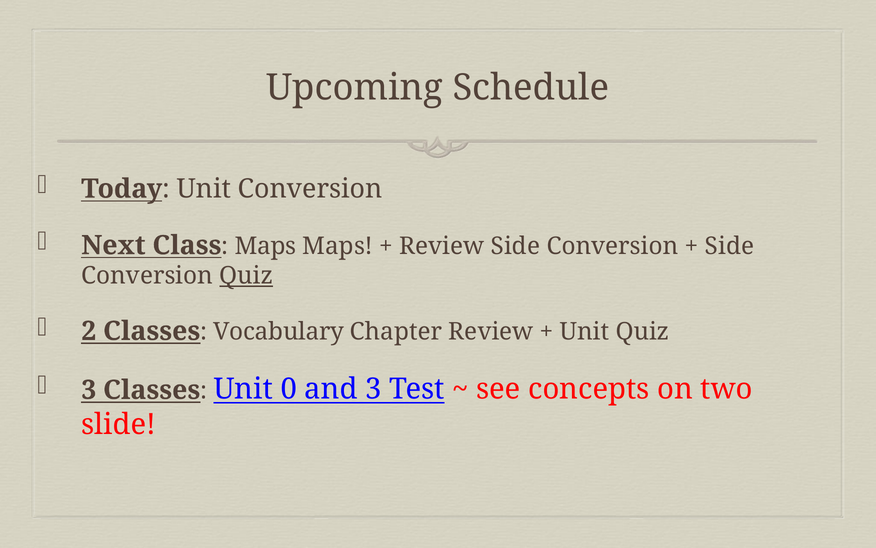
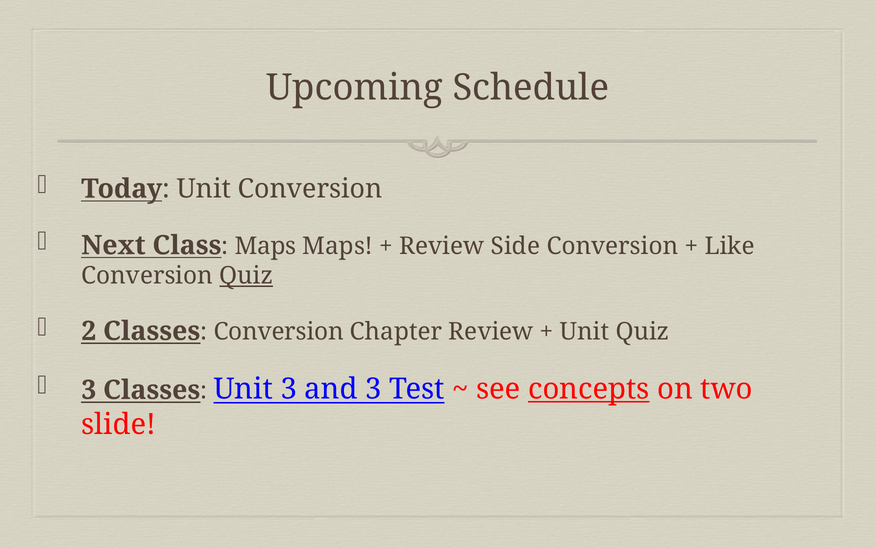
Side: Side -> Like (730, 246)
Classes Vocabulary: Vocabulary -> Conversion (279, 332)
Unit 0: 0 -> 3 (289, 389)
concepts underline: none -> present (589, 389)
